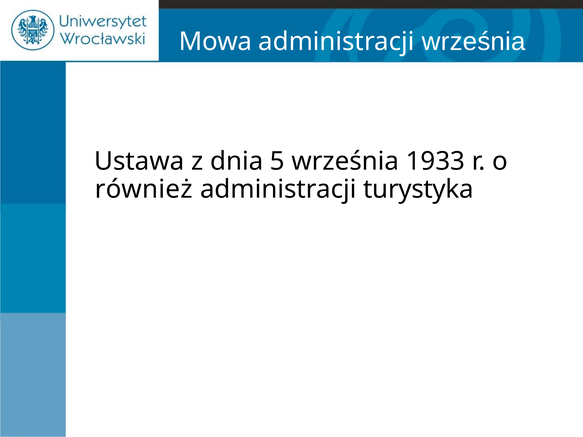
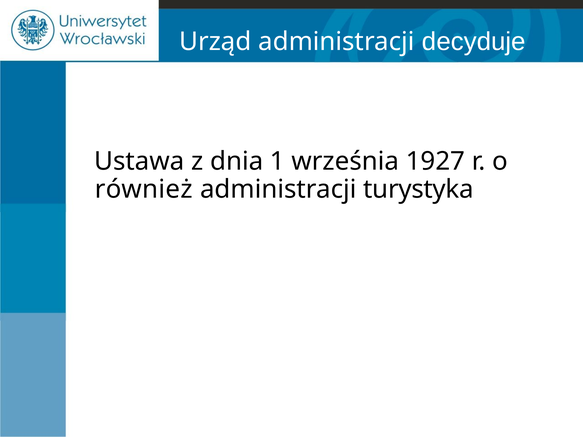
Mowa: Mowa -> Urząd (215, 42)
administracji września: września -> decyduje (474, 42)
5: 5 -> 1 (277, 162)
1933: 1933 -> 1927 (435, 162)
